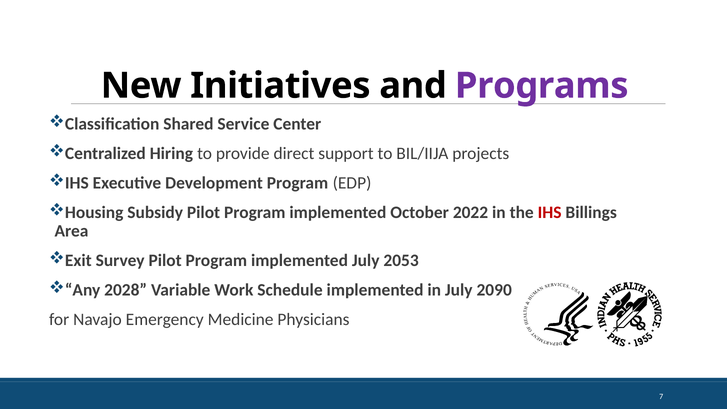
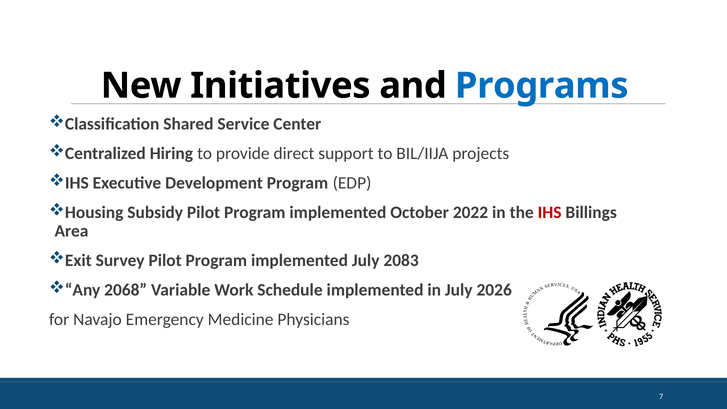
Programs colour: purple -> blue (542, 86)
2053: 2053 -> 2083 (401, 261)
2028: 2028 -> 2068 (126, 290)
2090: 2090 -> 2026 (494, 290)
